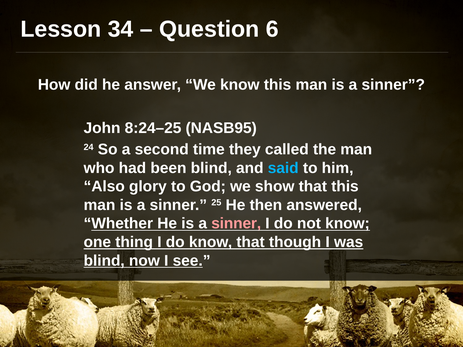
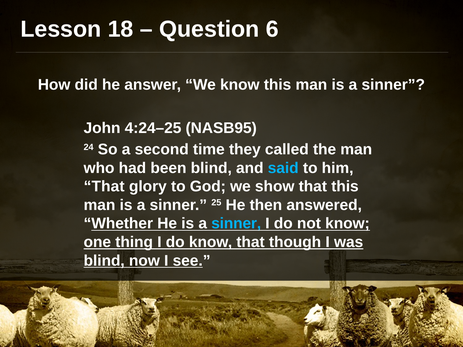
34: 34 -> 18 (121, 29)
8:24–25: 8:24–25 -> 4:24–25 (153, 128)
Also: Also -> That (104, 187)
sinner colour: pink -> light blue (236, 224)
